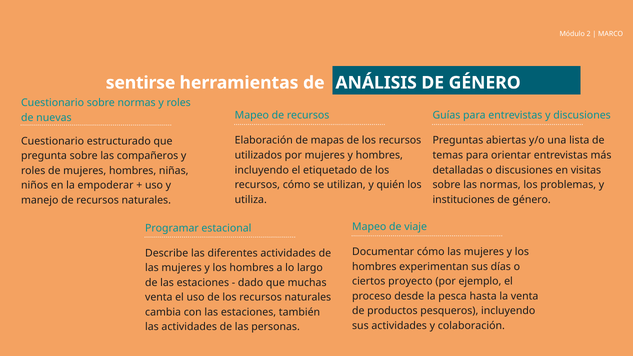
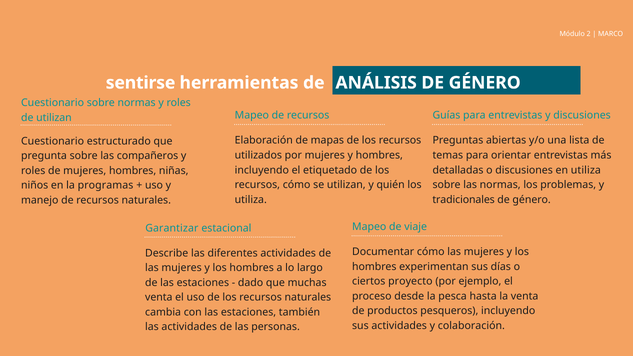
de nuevas: nuevas -> utilizan (54, 118)
en visitas: visitas -> utiliza (586, 170)
empoderar: empoderar -> programas (106, 185)
instituciones: instituciones -> tradicionales (464, 200)
Programar: Programar -> Garantizar (172, 228)
